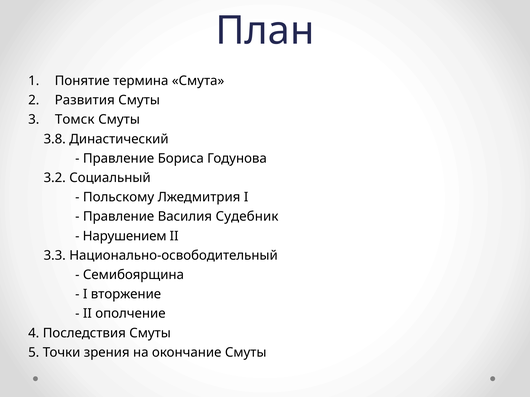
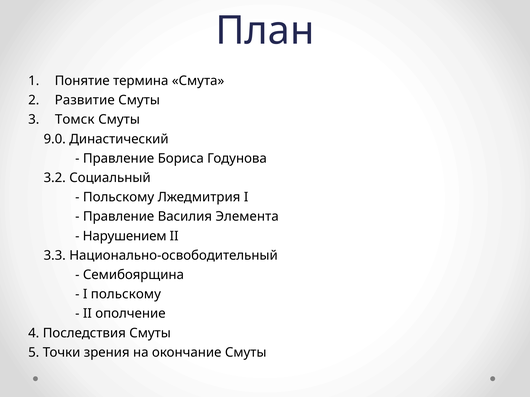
Развития: Развития -> Развитие (85, 100)
3.8: 3.8 -> 9.0 (55, 139)
Судебник: Судебник -> Элемента (247, 217)
I вторжение: вторжение -> польскому (126, 295)
